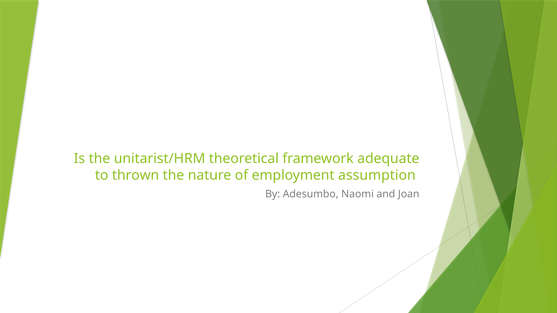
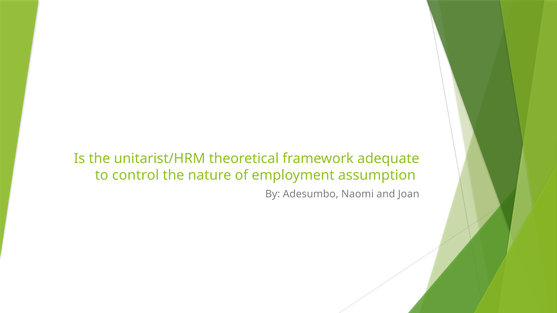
thrown: thrown -> control (136, 176)
